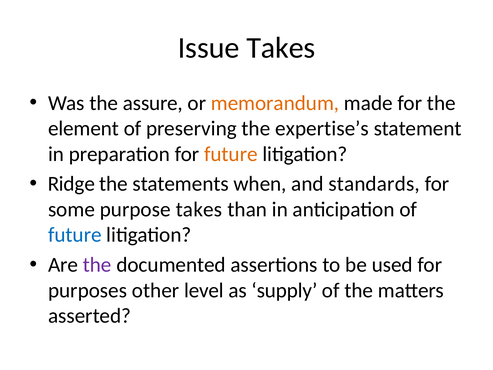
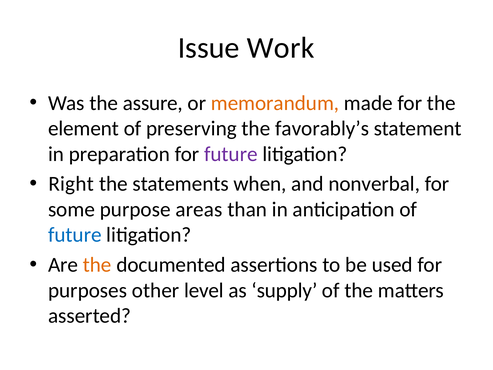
Issue Takes: Takes -> Work (281, 48)
expertise’s: expertise’s -> favorably’s (322, 128)
future colour: orange -> purple (231, 154)
Ridge: Ridge -> Right (71, 184)
standards: standards -> nonverbal (374, 184)
purpose takes: takes -> areas (199, 209)
the colour: purple -> orange (97, 265)
